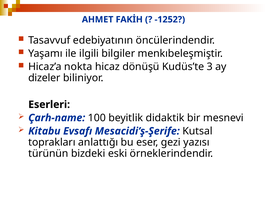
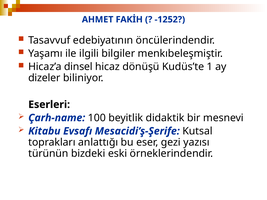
nokta: nokta -> dinsel (78, 67)
3: 3 -> 1 (210, 67)
